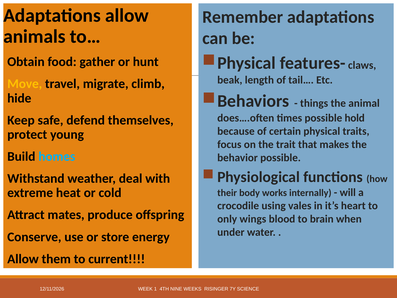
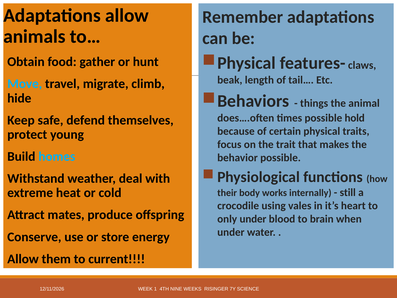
Move colour: yellow -> light blue (25, 84)
will: will -> still (348, 192)
only wings: wings -> under (253, 219)
